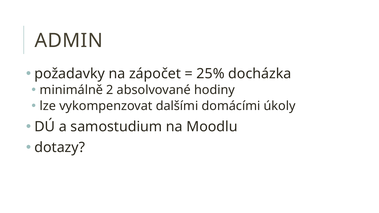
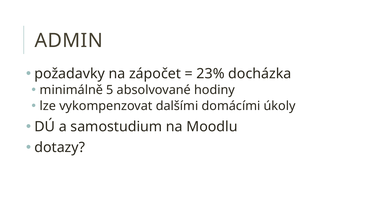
25%: 25% -> 23% (211, 74)
2: 2 -> 5 (110, 90)
